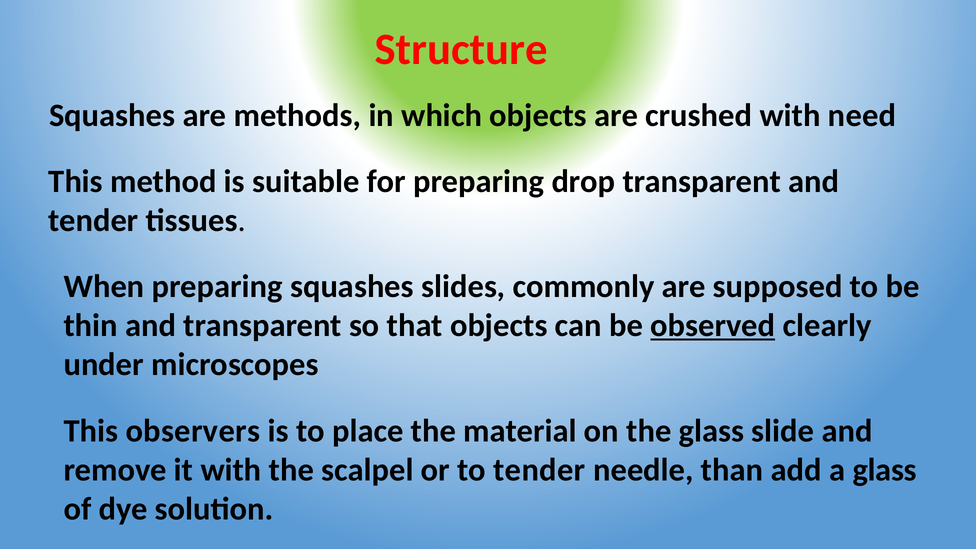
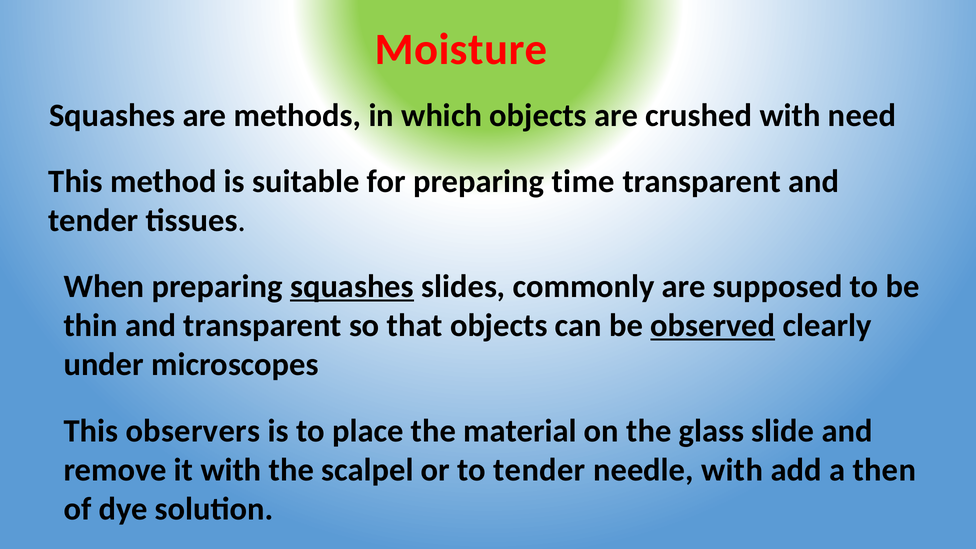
Structure: Structure -> Moisture (461, 50)
drop: drop -> time (583, 181)
squashes underline: none -> present (352, 286)
needle than: than -> with (732, 470)
a glass: glass -> then (884, 470)
